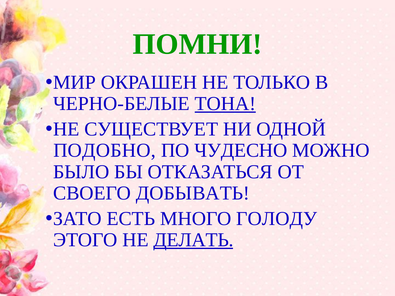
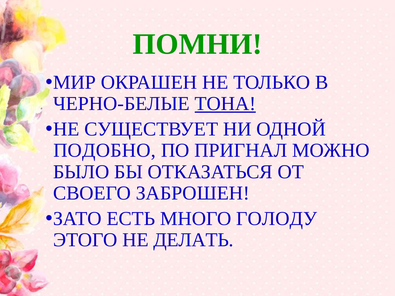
ЧУДЕСНО: ЧУДЕСНО -> ПРИГНАЛ (241, 151)
ДОБЫВАТЬ: ДОБЫВАТЬ -> ЗАБРОШЕН (193, 193)
ДЕЛАТЬ underline: present -> none (193, 240)
